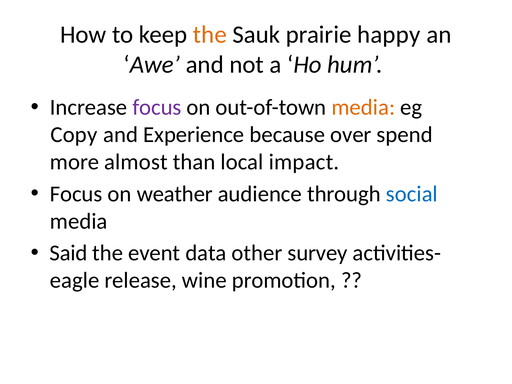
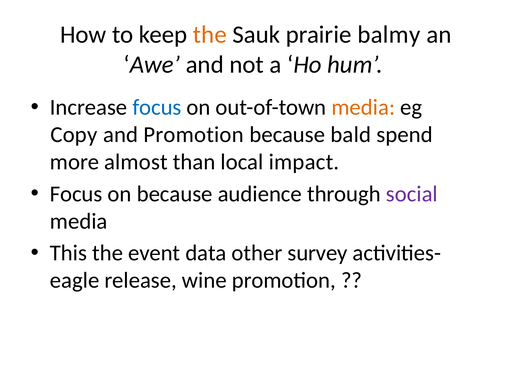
happy: happy -> balmy (389, 35)
focus colour: purple -> blue (157, 107)
and Experience: Experience -> Promotion (194, 135)
over: over -> bald (351, 135)
on weather: weather -> because (175, 194)
social colour: blue -> purple (412, 194)
Said: Said -> This (68, 253)
